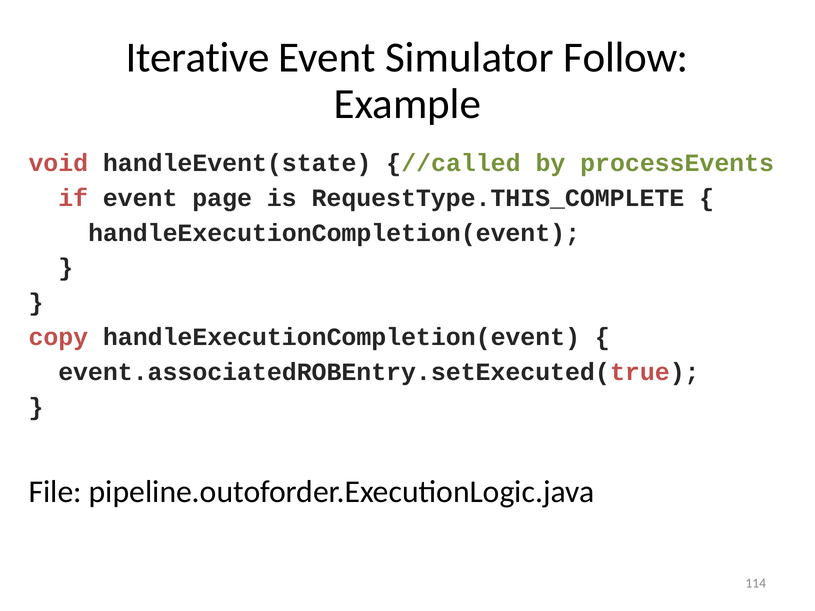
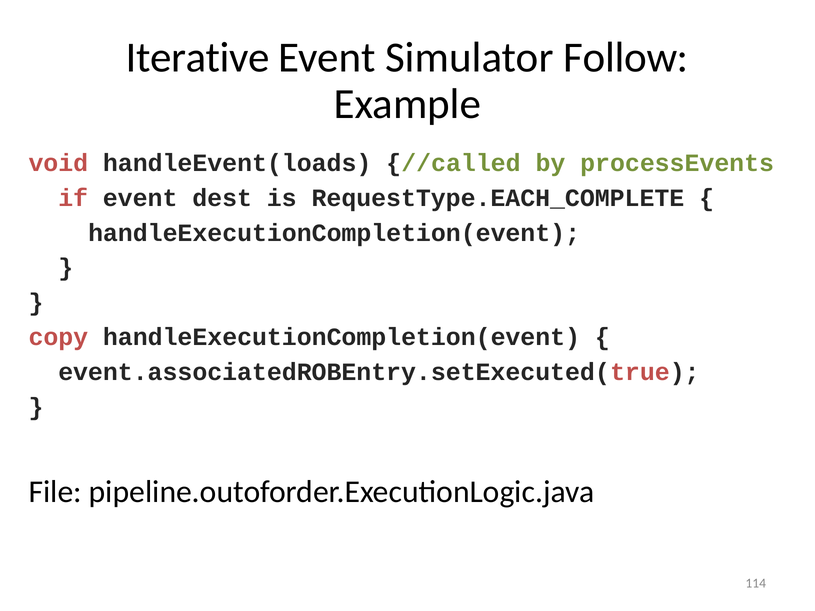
handleEvent(state: handleEvent(state -> handleEvent(loads (237, 163)
page: page -> dest (222, 198)
RequestType.THIS_COMPLETE: RequestType.THIS_COMPLETE -> RequestType.EACH_COMPLETE (498, 198)
